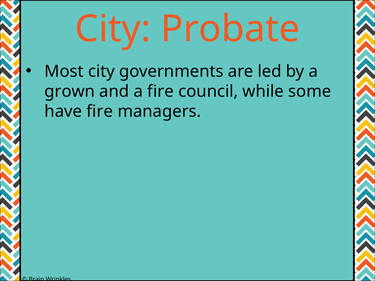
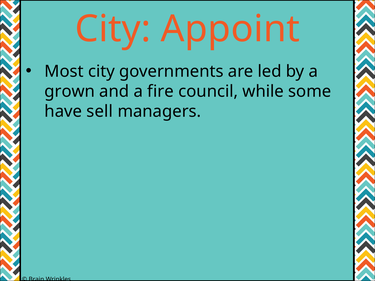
Probate: Probate -> Appoint (230, 29)
have fire: fire -> sell (100, 111)
